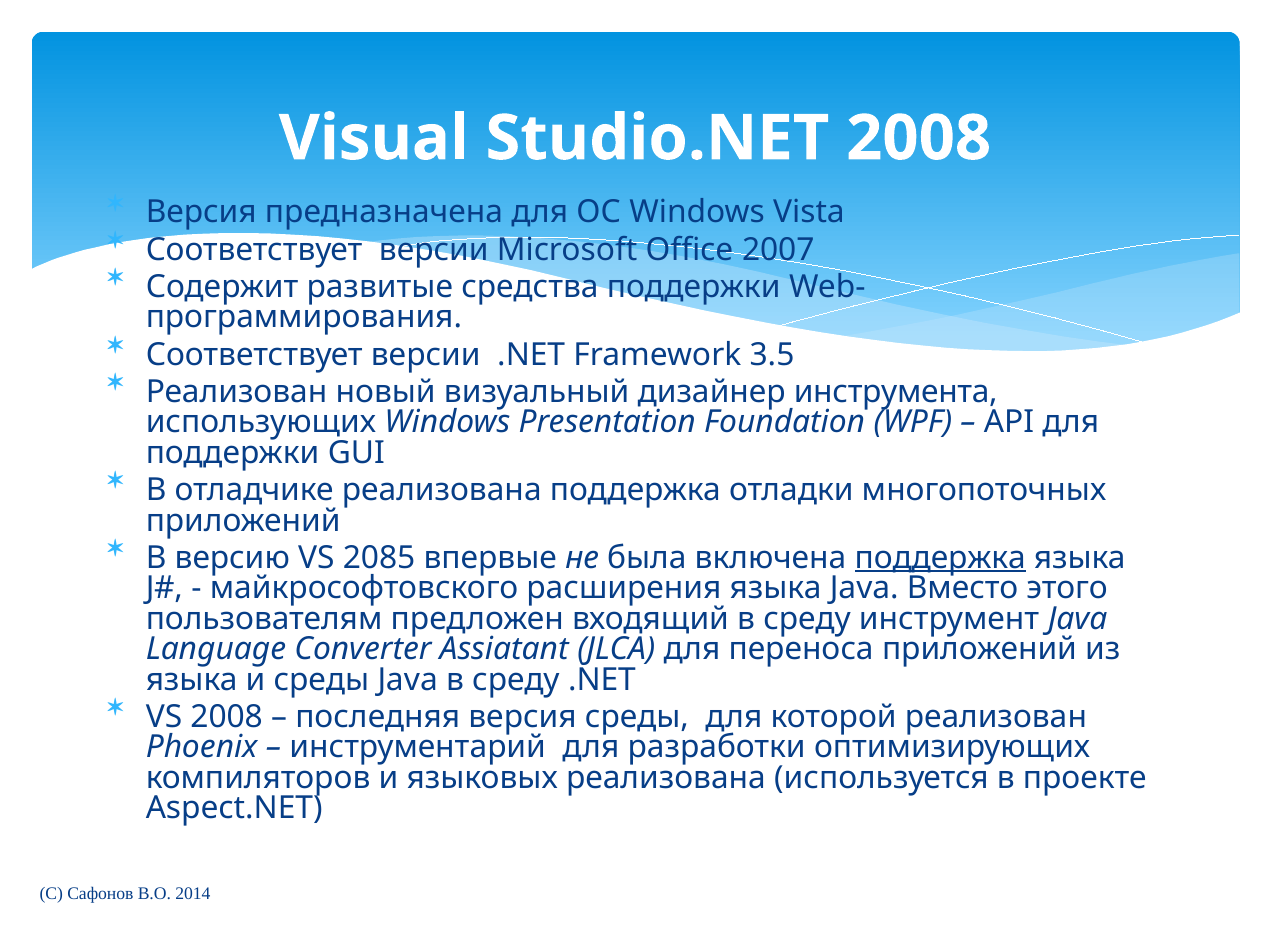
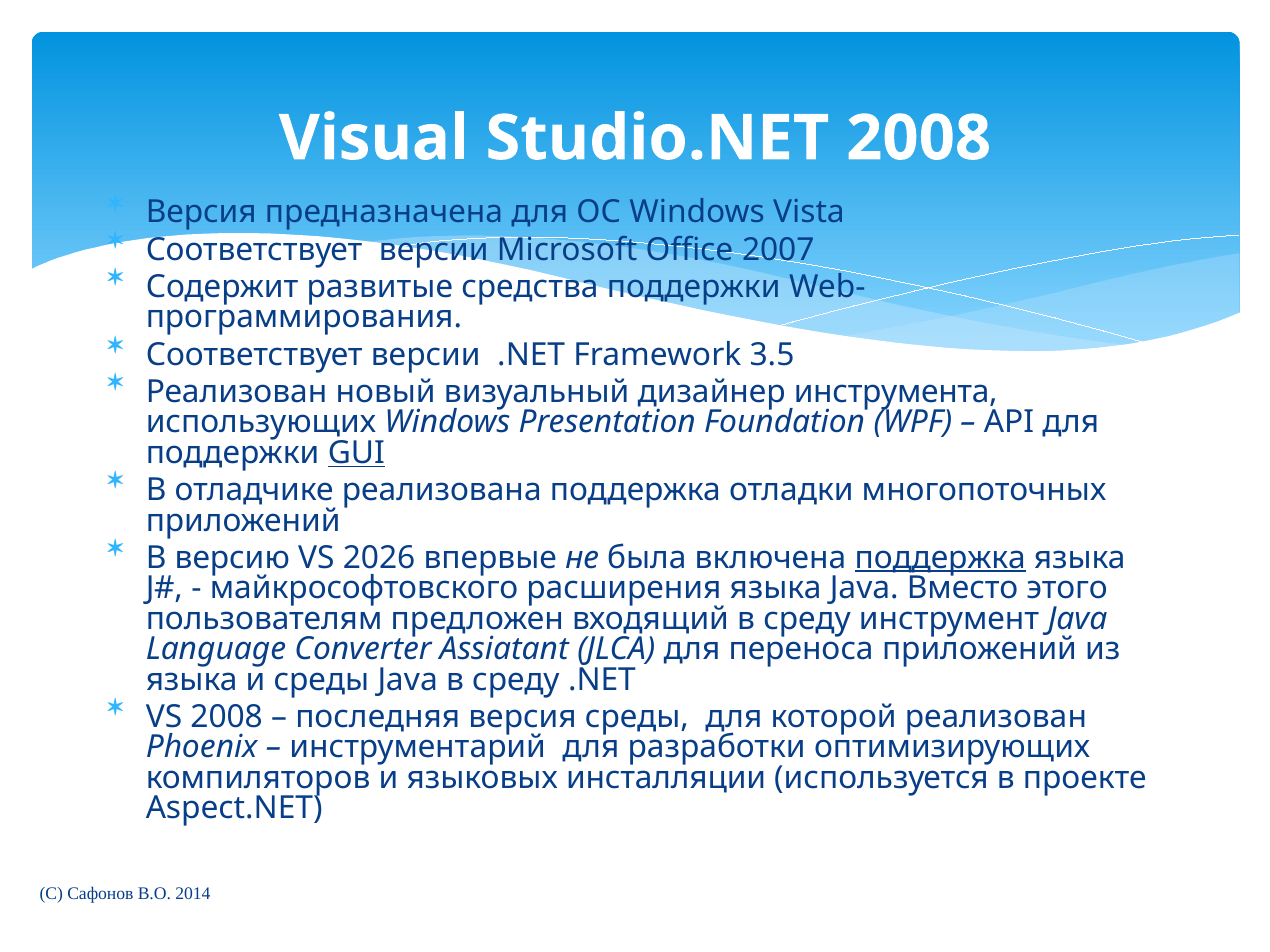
GUI underline: none -> present (356, 453)
2085: 2085 -> 2026 (379, 558)
языковых реализована: реализована -> инсталляции (666, 778)
